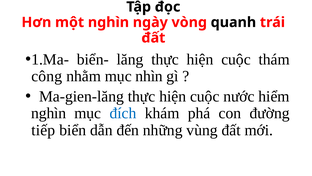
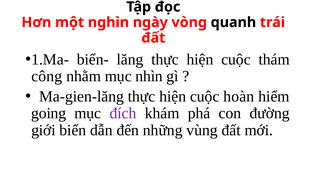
nước: nước -> hoàn (239, 96)
nghìn: nghìn -> going (49, 113)
đích colour: blue -> purple (123, 113)
tiếp: tiếp -> giới (43, 130)
